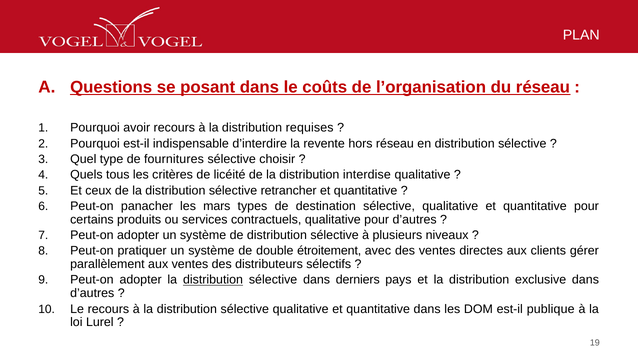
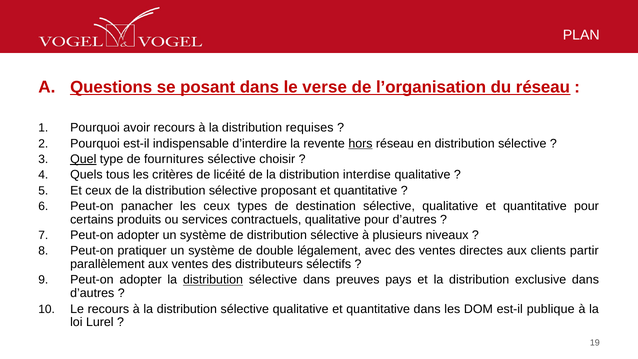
coûts: coûts -> verse (325, 87)
hors underline: none -> present (360, 143)
Quel underline: none -> present (83, 159)
retrancher: retrancher -> proposant (289, 190)
les mars: mars -> ceux (217, 206)
étroitement: étroitement -> légalement (329, 251)
gérer: gérer -> partir (584, 251)
derniers: derniers -> preuves (358, 280)
